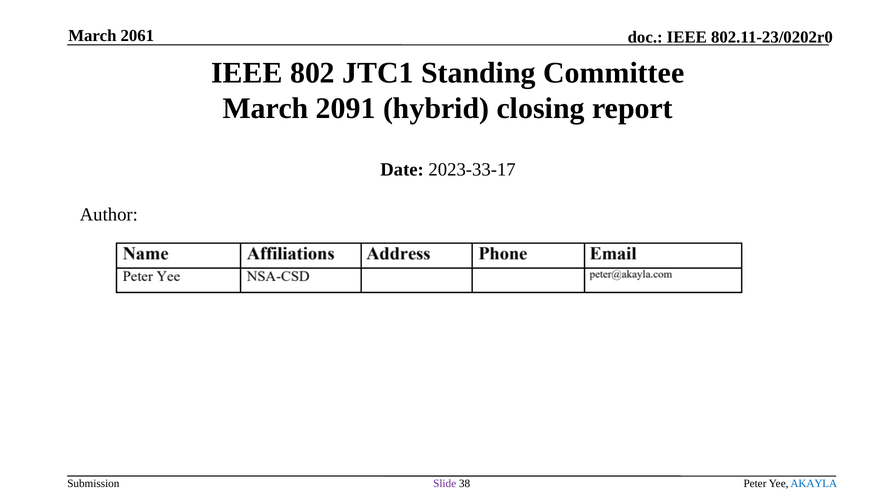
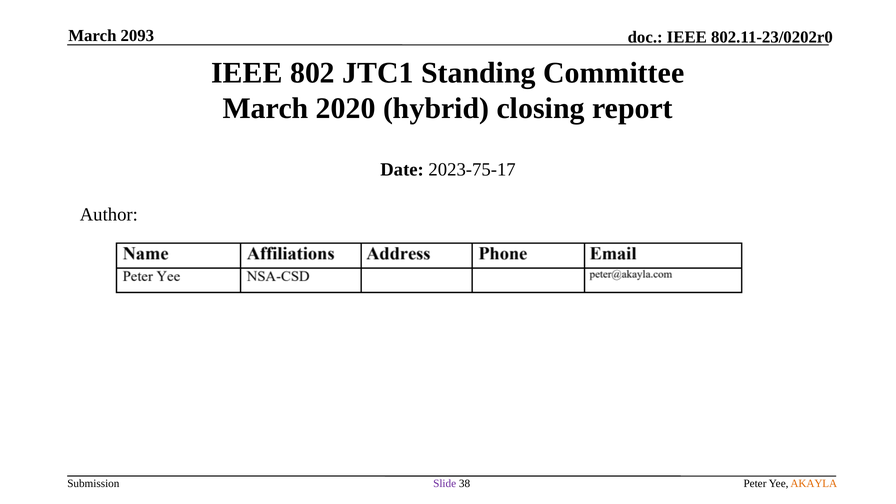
2061: 2061 -> 2093 (137, 36)
2091: 2091 -> 2020 (346, 109)
2023-33-17: 2023-33-17 -> 2023-75-17 (472, 169)
AKAYLA colour: blue -> orange (814, 483)
